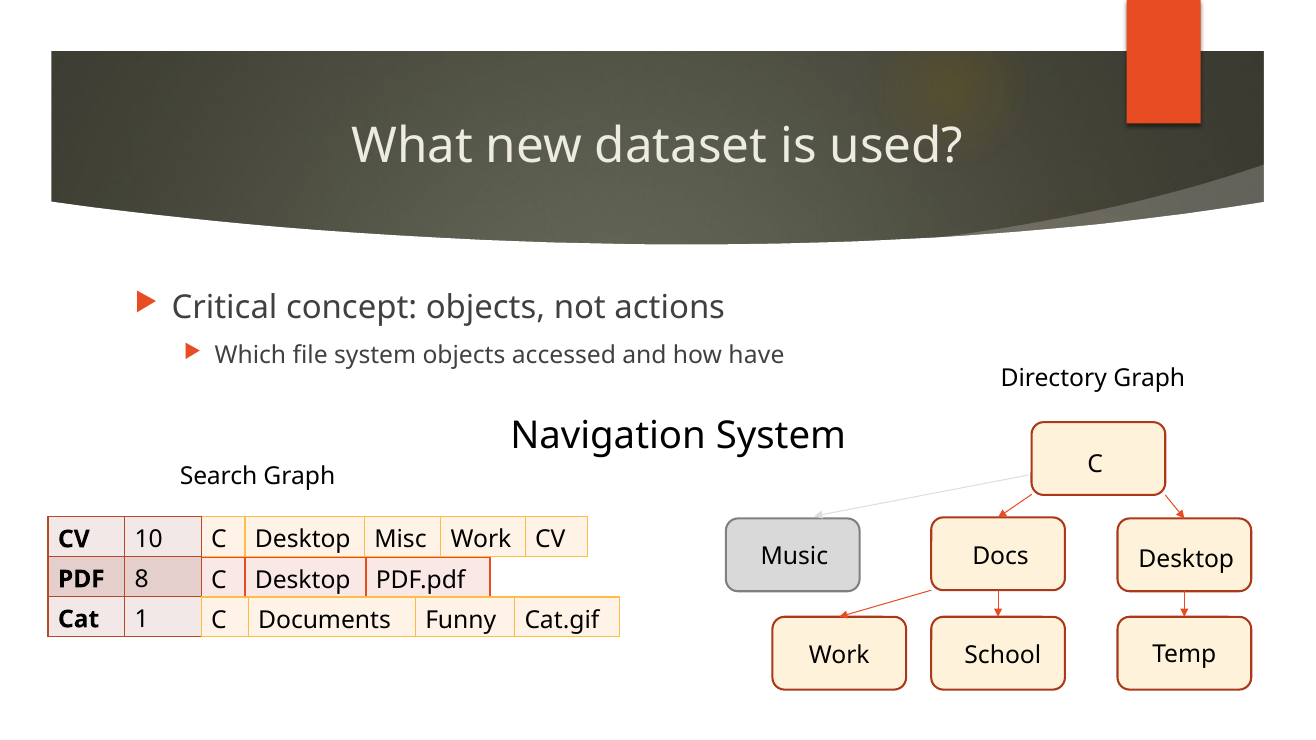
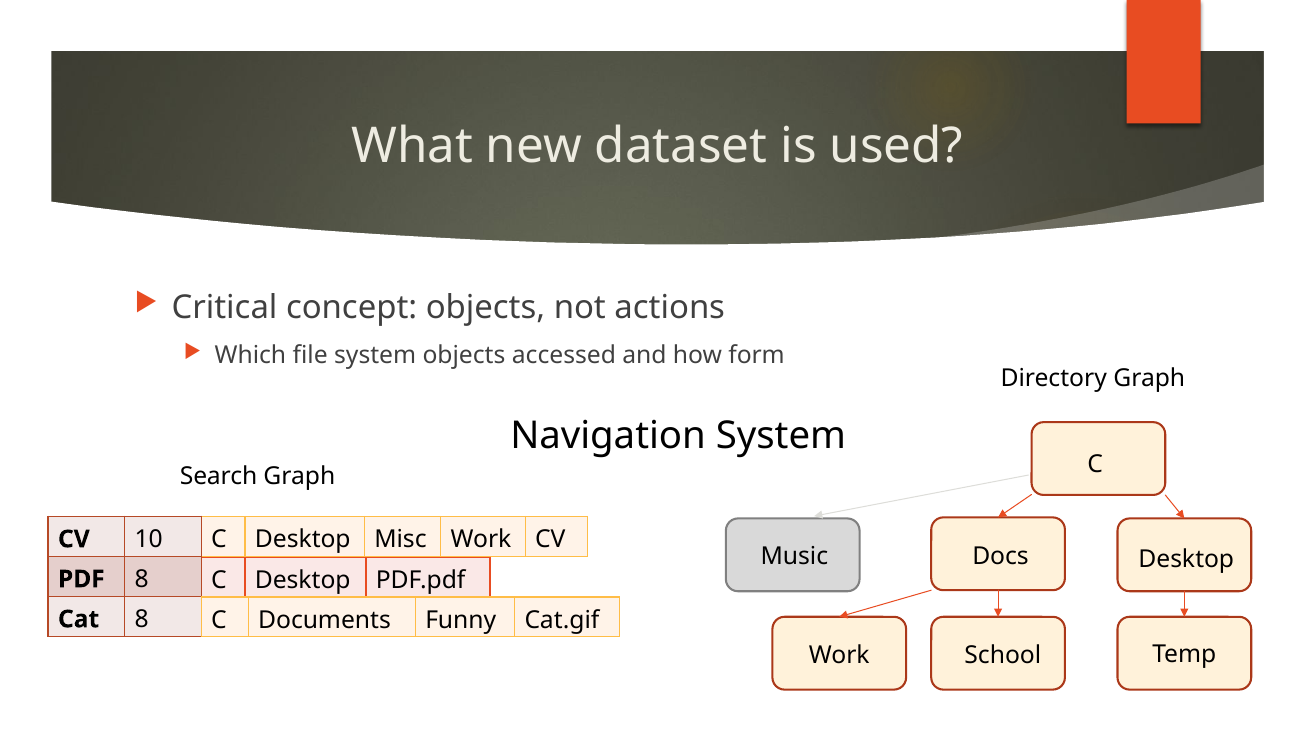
have: have -> form (757, 356)
Cat 1: 1 -> 8 (142, 619)
